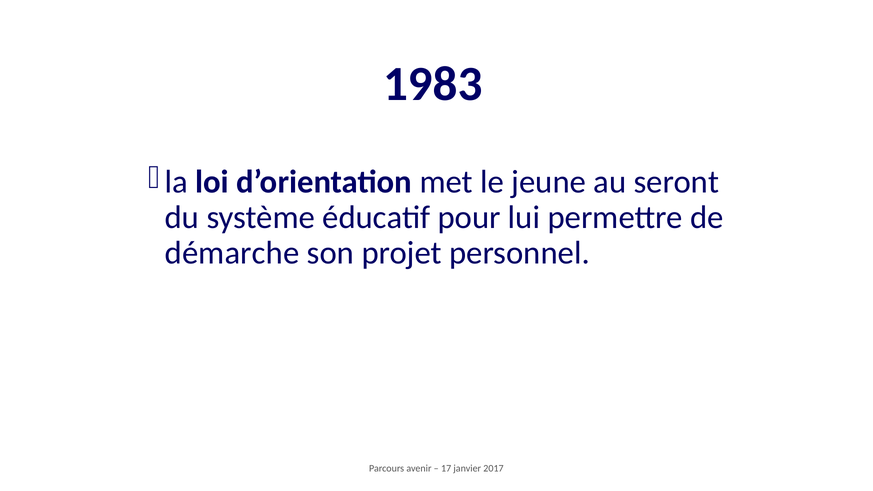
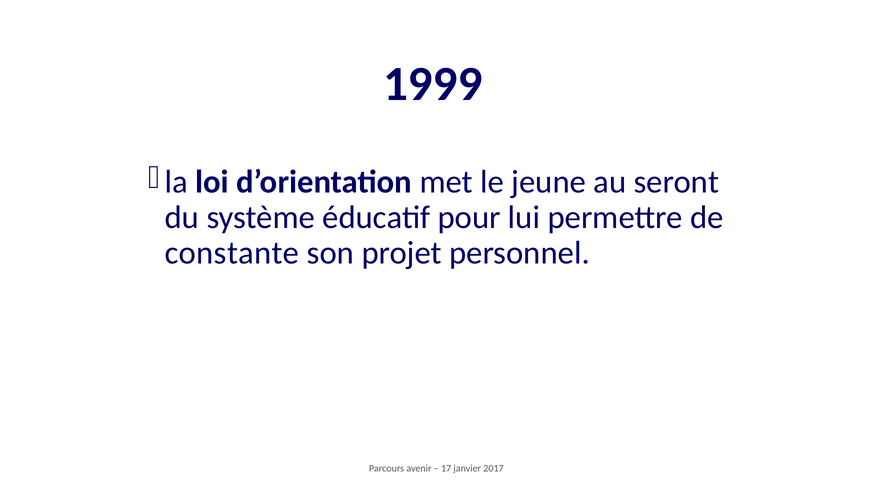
1983: 1983 -> 1999 (433, 84)
démarche: démarche -> constante (232, 253)
